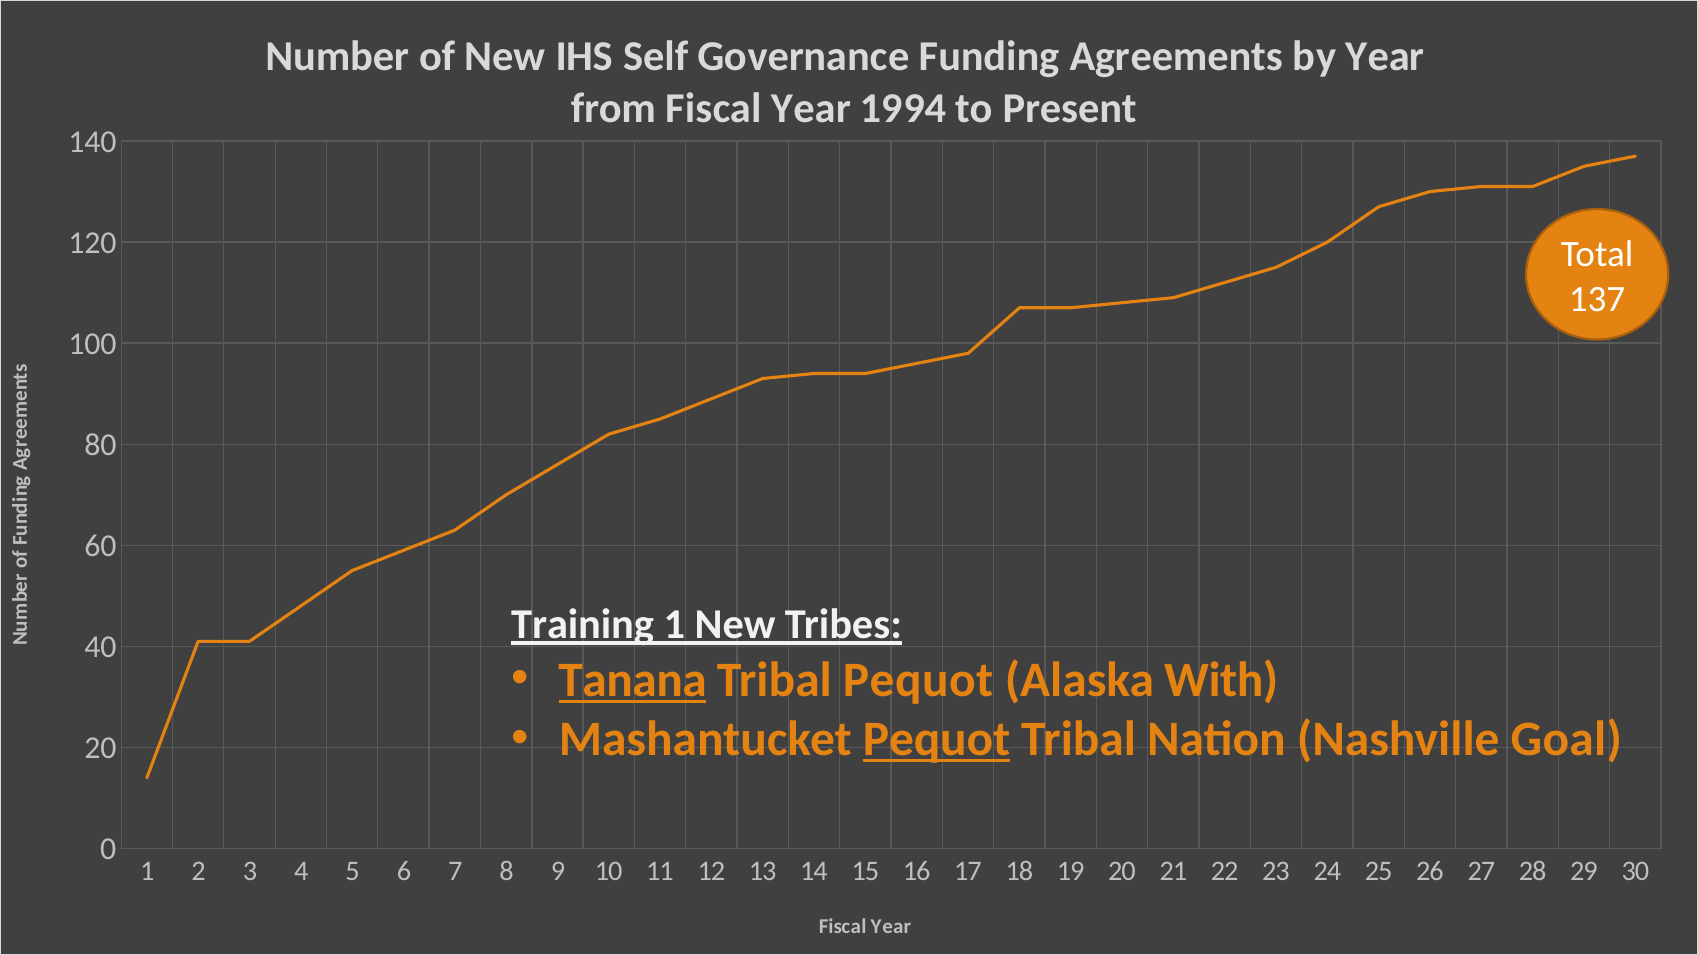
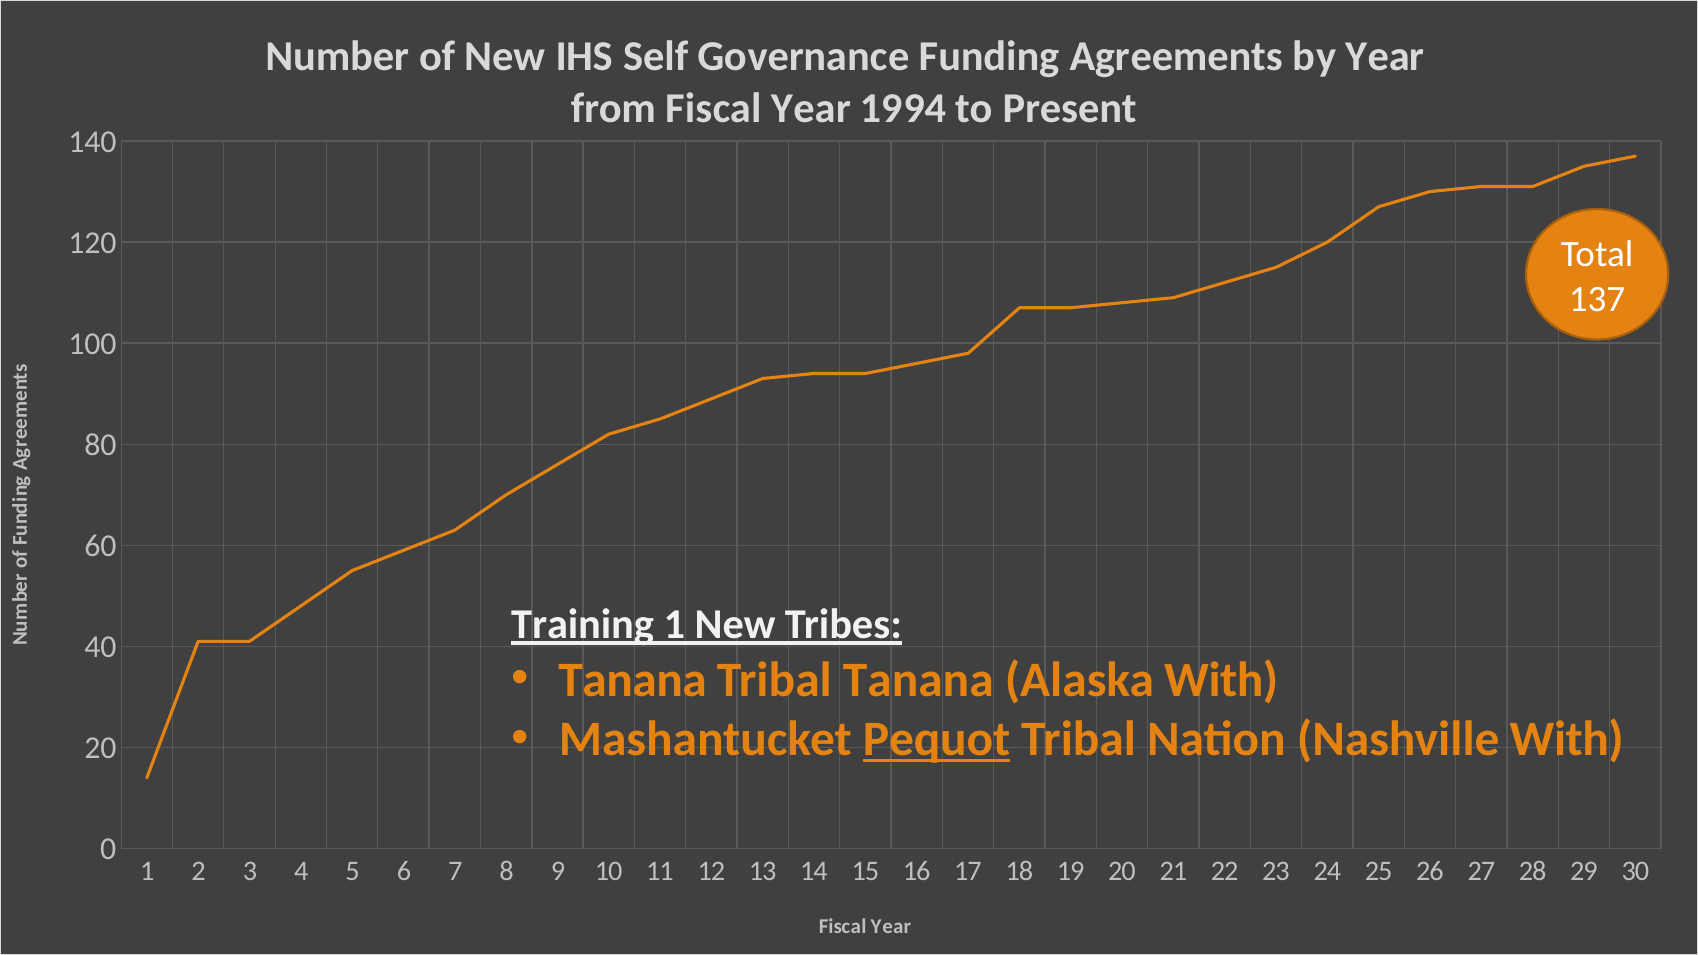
Tanana underline: present -> none (633, 680)
Tribal Pequot: Pequot -> Tanana (918, 680)
Nashville Goal: Goal -> With (1567, 740)
